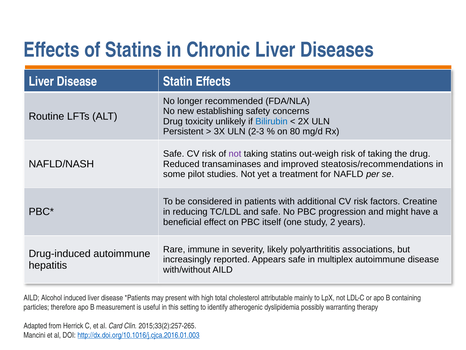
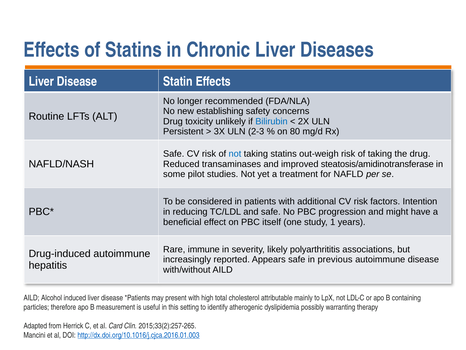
not colour: purple -> blue (235, 154)
steatosis/recommendations: steatosis/recommendations -> steatosis/amidinotransferase (377, 164)
Creatine: Creatine -> Intention (420, 201)
2: 2 -> 1 (333, 222)
multiplex: multiplex -> previous (335, 259)
